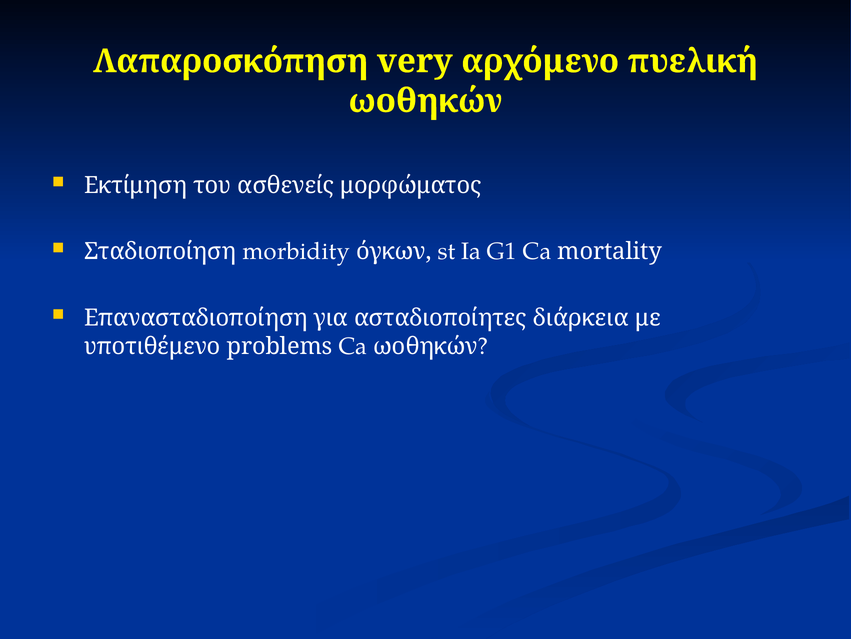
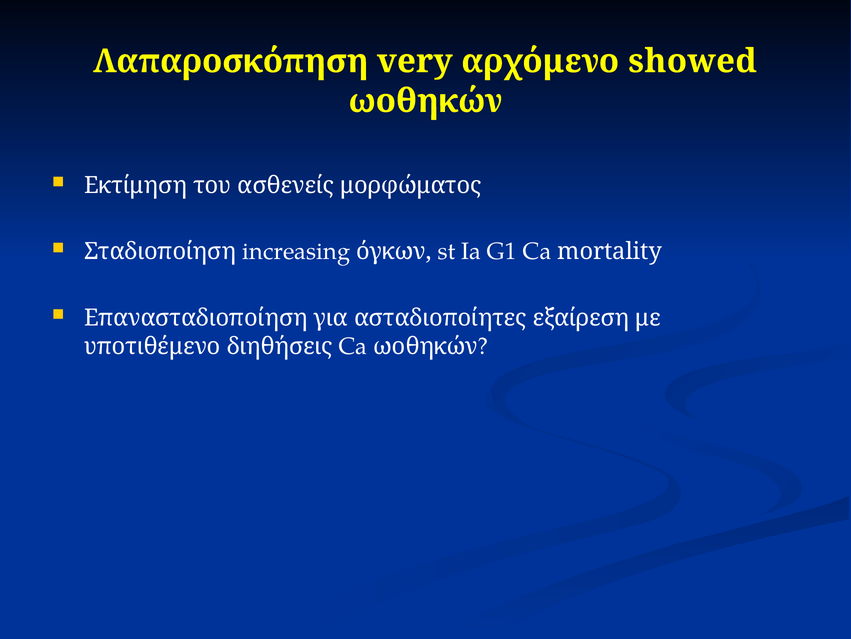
πυελική: πυελική -> showed (692, 61)
morbidity: morbidity -> increasing (296, 251)
διάρκεια: διάρκεια -> εξαίρεση (581, 318)
problems: problems -> διηθήσεις (280, 346)
